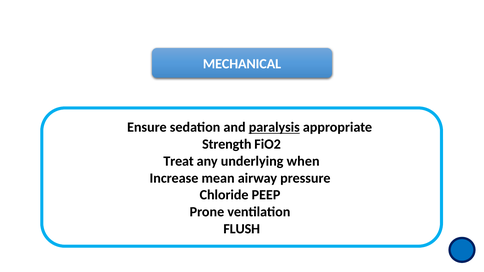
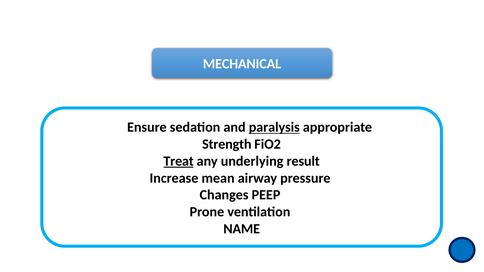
Treat underline: none -> present (179, 161)
when: when -> result (303, 161)
Chloride: Chloride -> Changes (224, 195)
FLUSH: FLUSH -> NAME (242, 229)
